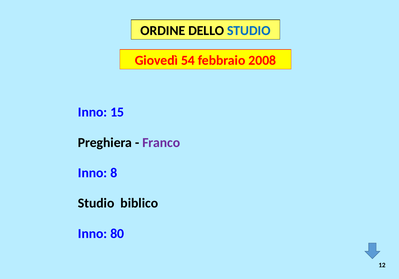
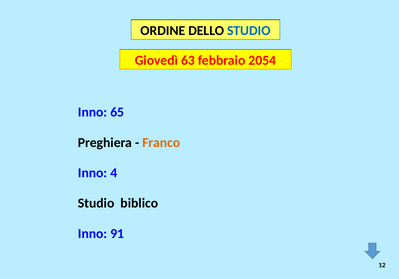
54: 54 -> 63 (188, 60)
2008: 2008 -> 2054 (262, 60)
15: 15 -> 65 (117, 112)
Franco colour: purple -> orange (161, 143)
8: 8 -> 4 (114, 173)
80: 80 -> 91 (117, 234)
